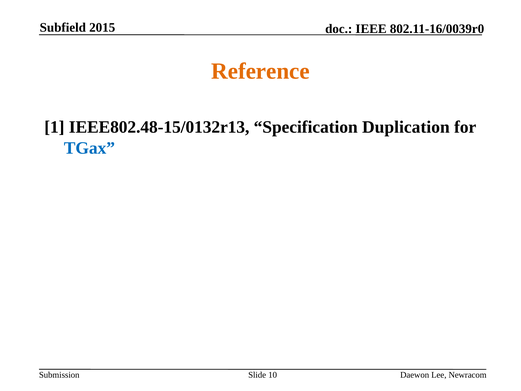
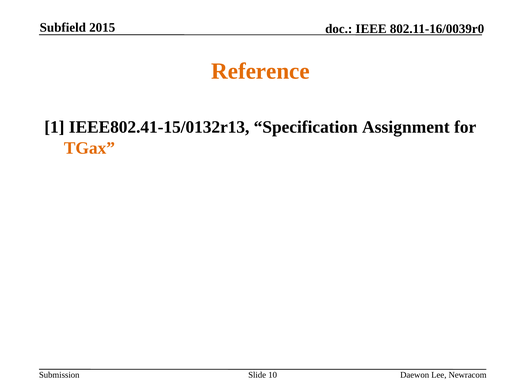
IEEE802.48-15/0132r13: IEEE802.48-15/0132r13 -> IEEE802.41-15/0132r13 (159, 127)
Duplication: Duplication -> Assignment (406, 127)
TGax colour: blue -> orange (89, 148)
